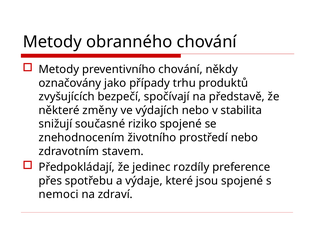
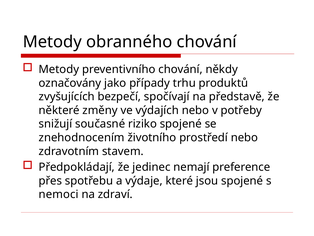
stabilita: stabilita -> potřeby (241, 110)
rozdíly: rozdíly -> nemají (192, 167)
